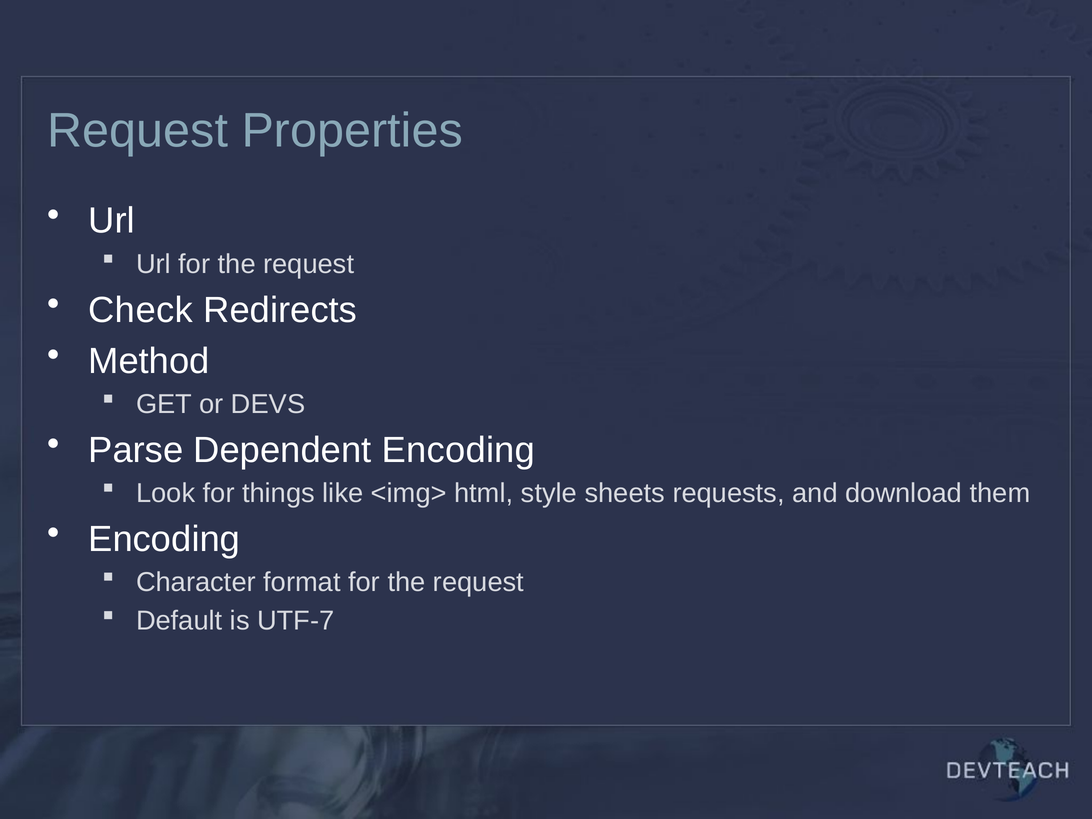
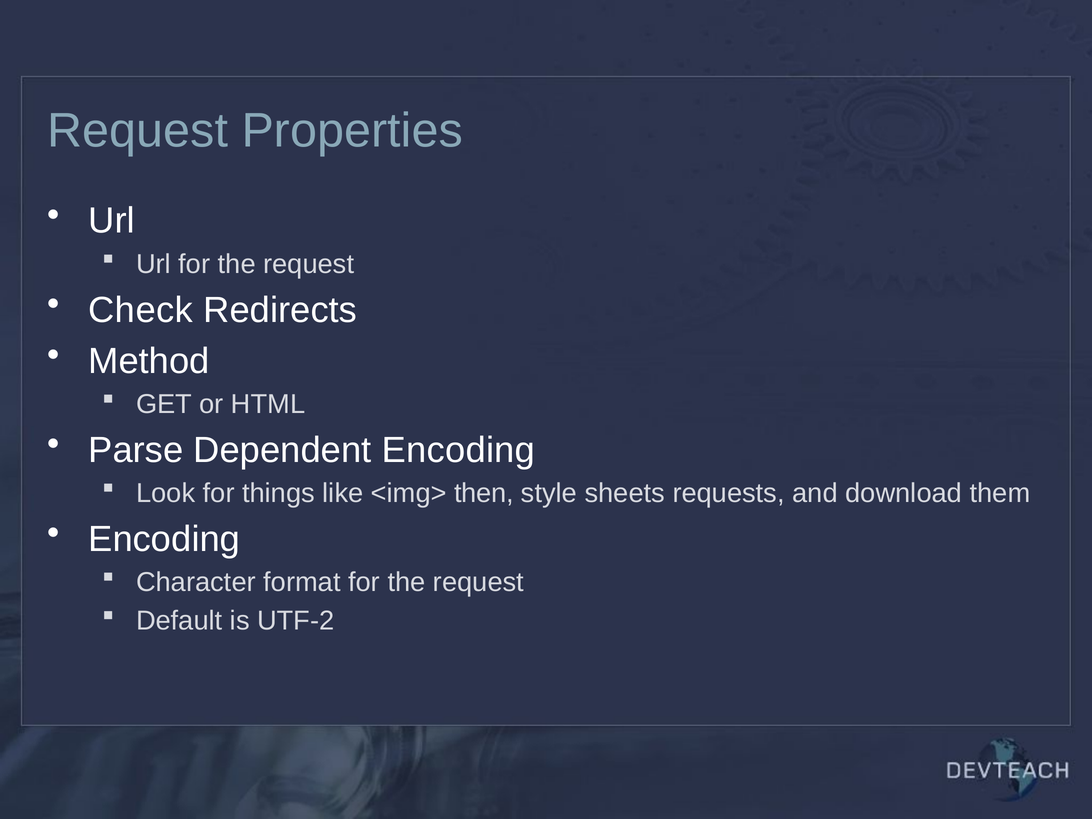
DEVS: DEVS -> HTML (268, 404)
html: html -> then (484, 493)
UTF-7: UTF-7 -> UTF-2 (296, 621)
